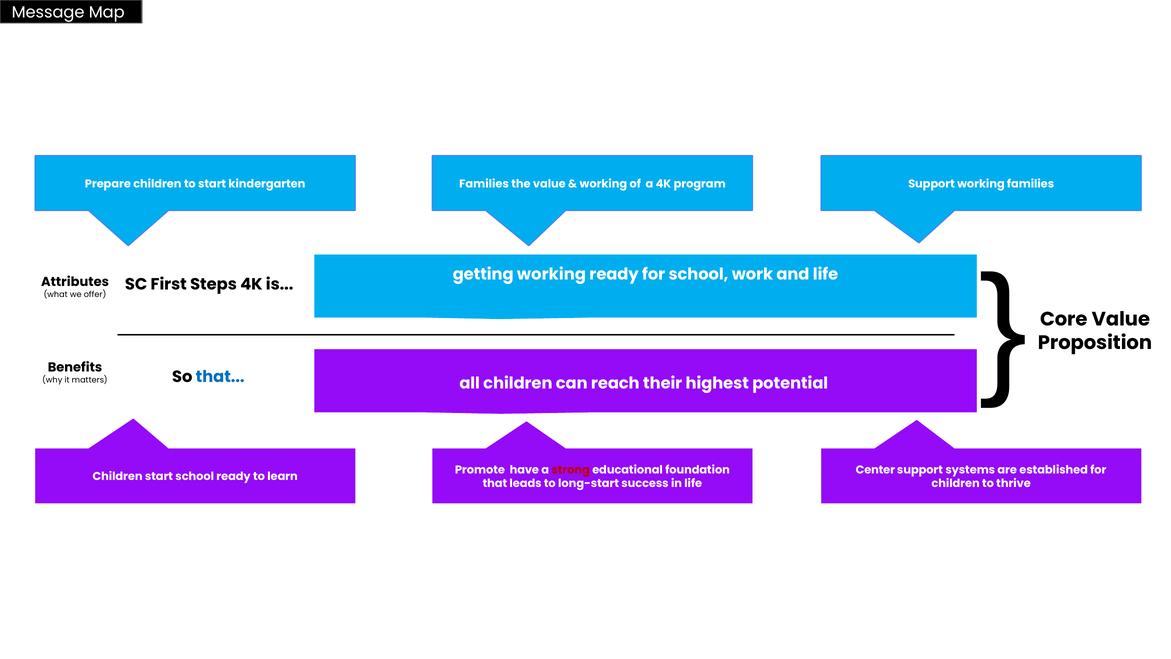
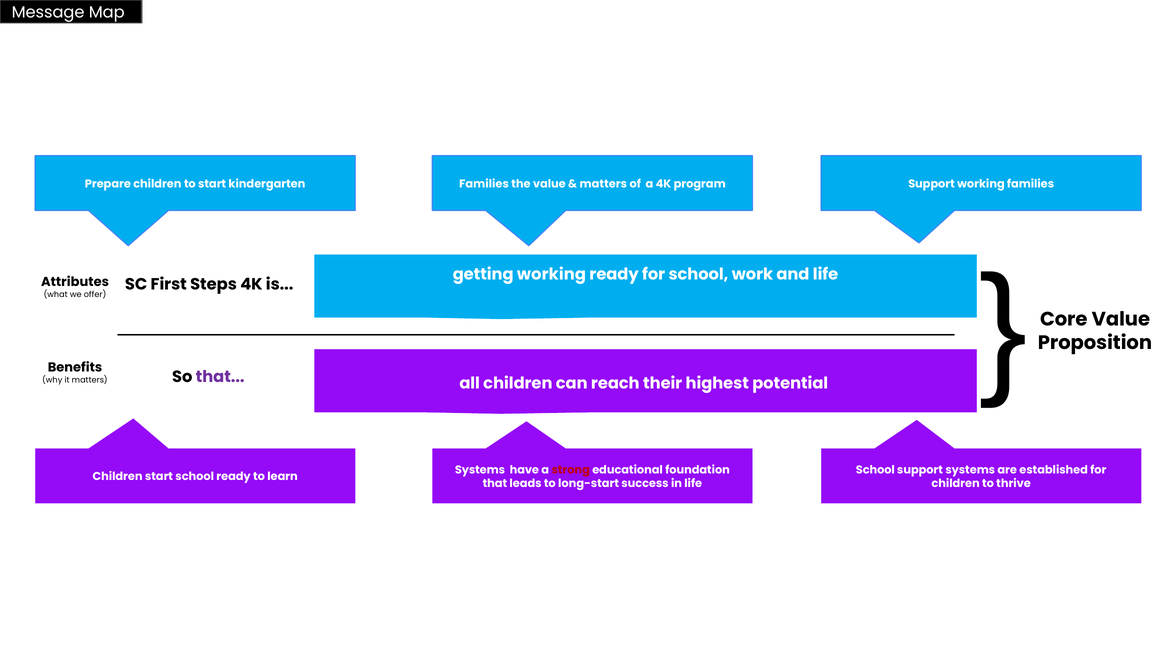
working: working -> matters (603, 184)
that colour: blue -> purple (220, 377)
Promote: Promote -> Systems (480, 470)
Center: Center -> School (875, 470)
